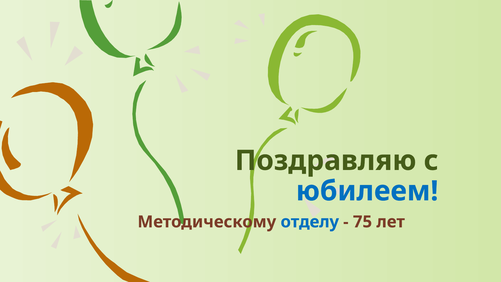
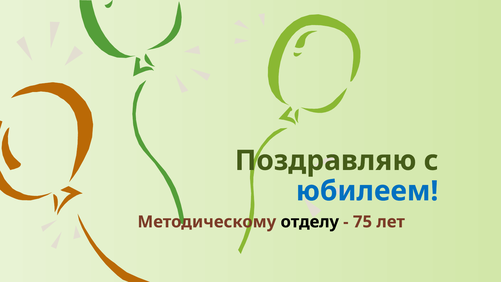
отделу colour: blue -> black (310, 222)
